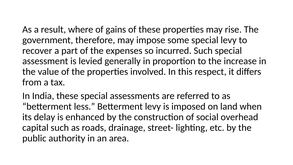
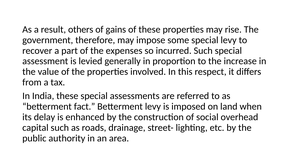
where: where -> others (81, 29)
less: less -> fact (85, 106)
